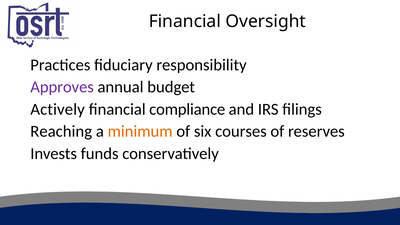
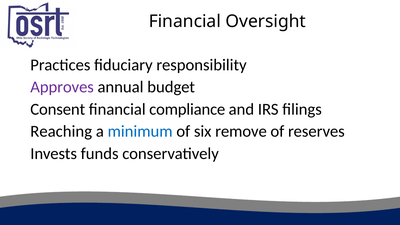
Actively: Actively -> Consent (58, 109)
minimum colour: orange -> blue (140, 131)
courses: courses -> remove (241, 131)
